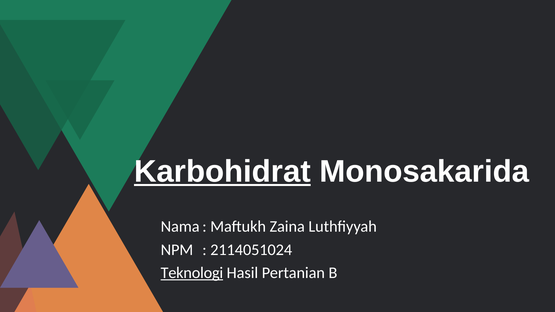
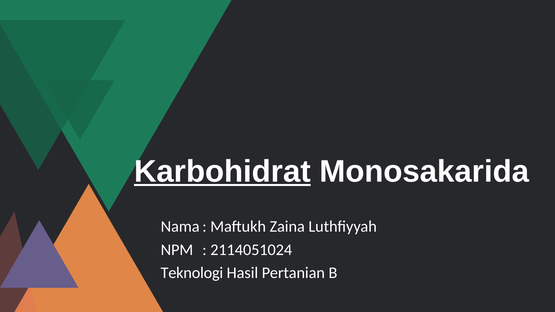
Teknologi underline: present -> none (192, 273)
